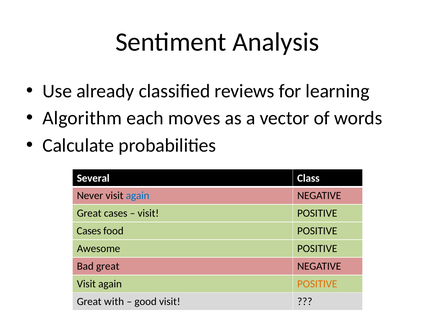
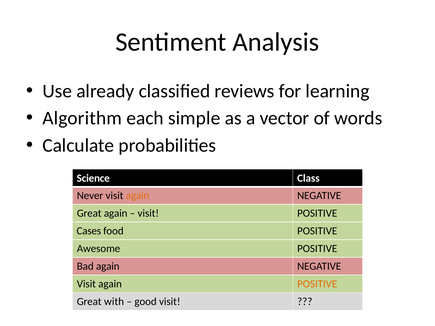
moves: moves -> simple (194, 118)
Several: Several -> Science (93, 178)
again colour: blue -> orange (138, 196)
Great cases: cases -> again (116, 214)
Bad great: great -> again (108, 266)
